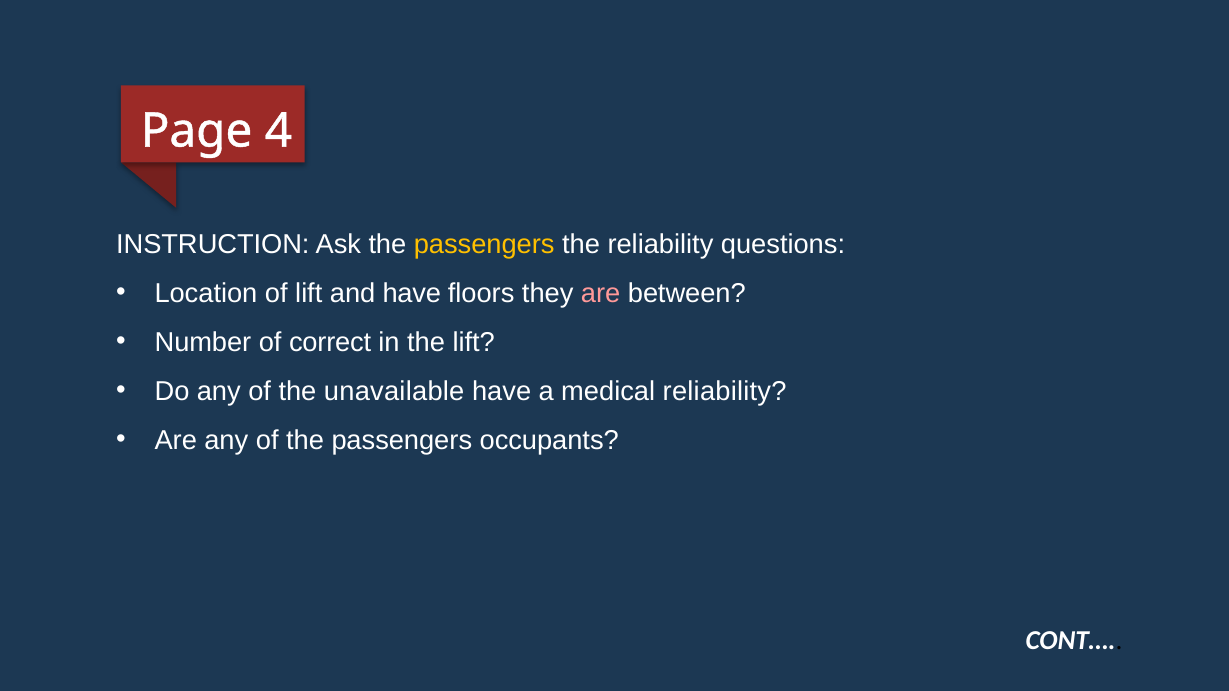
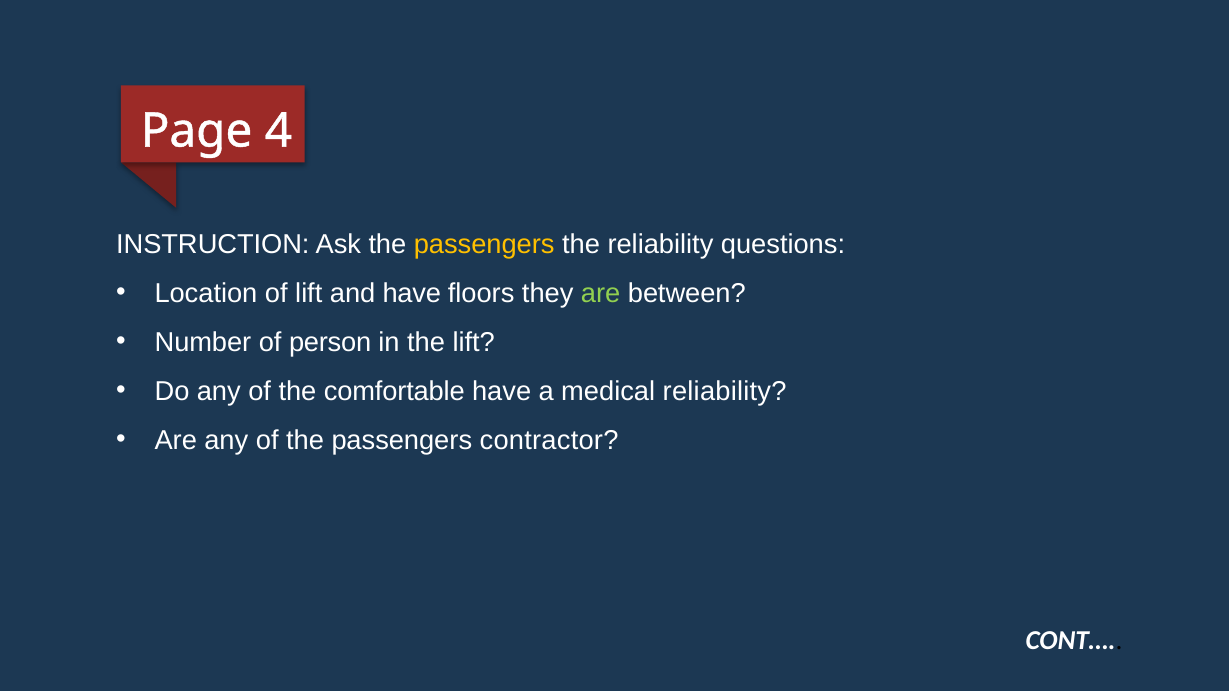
are colour: pink -> light green (601, 293)
correct: correct -> person (330, 342)
unavailable: unavailable -> comfortable (394, 391)
occupants: occupants -> contractor (549, 441)
